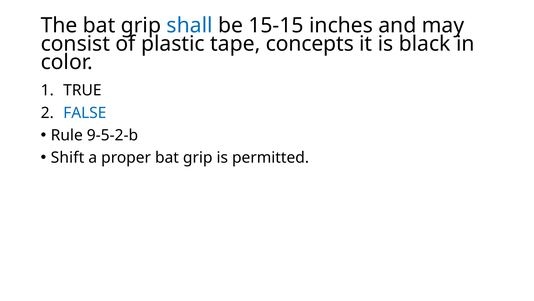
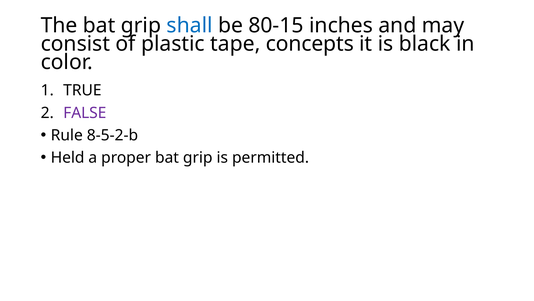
15-15: 15-15 -> 80-15 (276, 26)
FALSE colour: blue -> purple (85, 113)
9-5-2-b: 9-5-2-b -> 8-5-2-b (112, 135)
Shift: Shift -> Held (68, 157)
